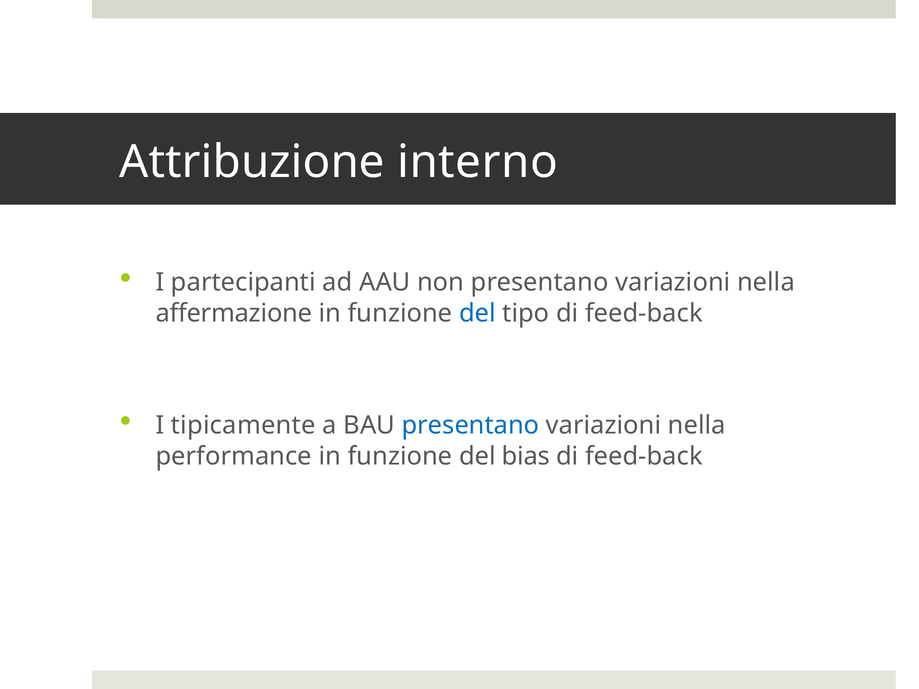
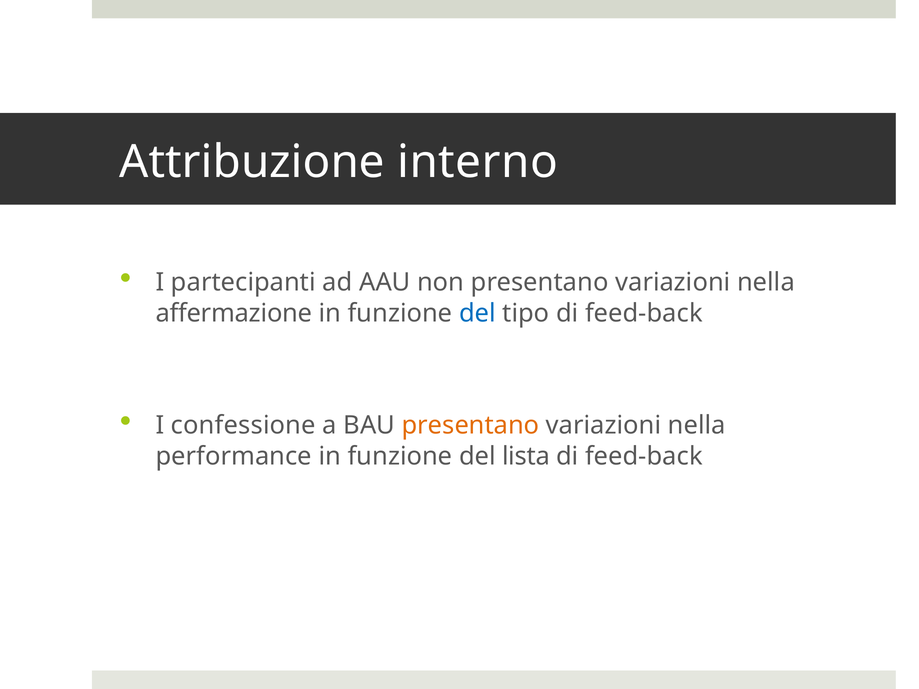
tipicamente: tipicamente -> confessione (243, 426)
presentano colour: blue -> orange (471, 426)
bias: bias -> lista (526, 456)
